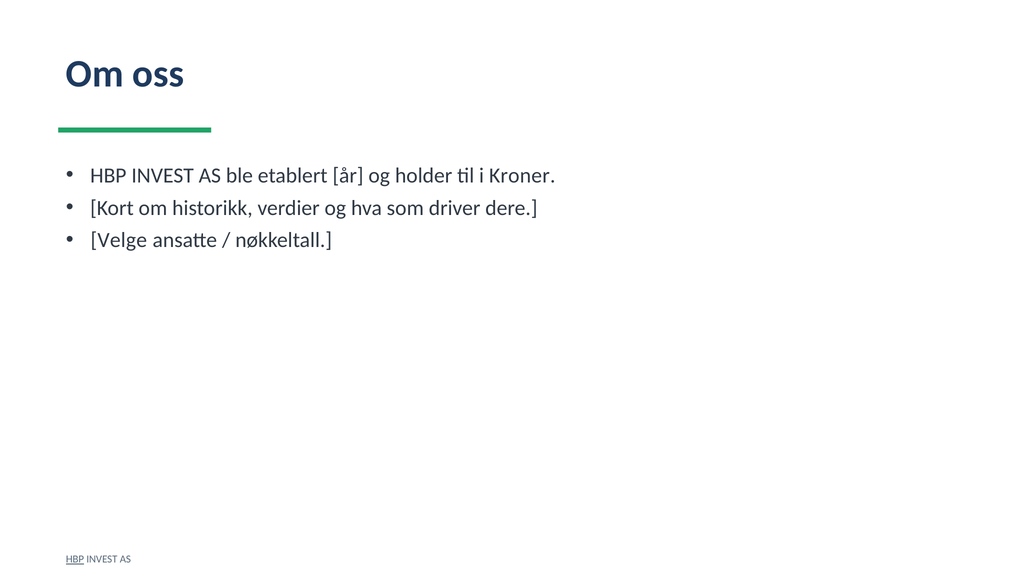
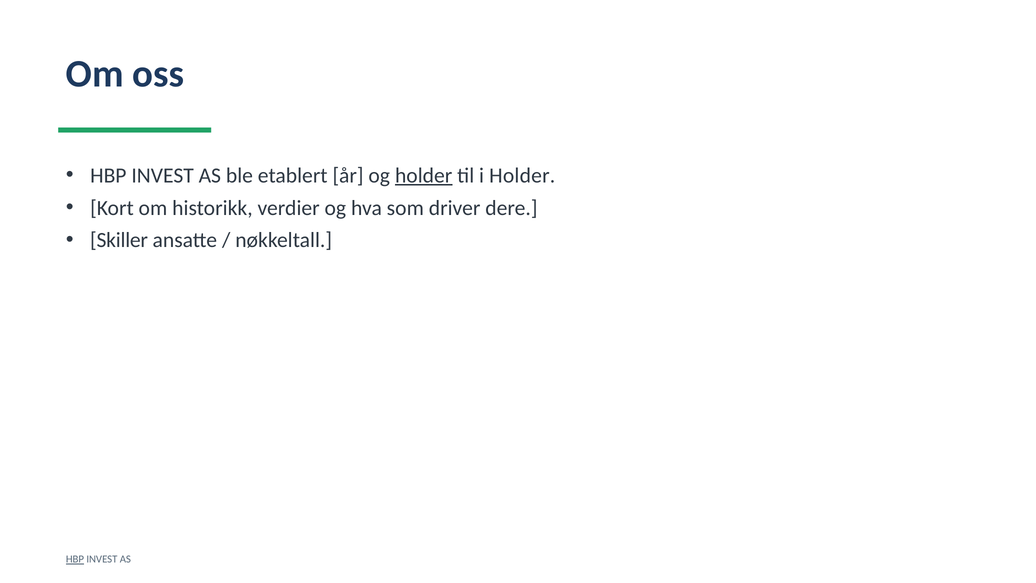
holder underline: none -> present (424, 175)
i Kroner: Kroner -> Holder (522, 175)
Velge: Velge -> Skiller (119, 240)
